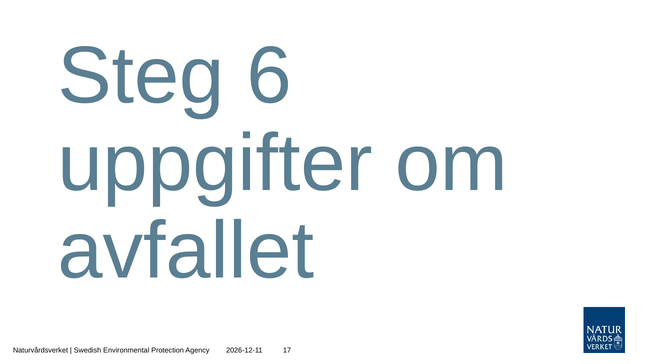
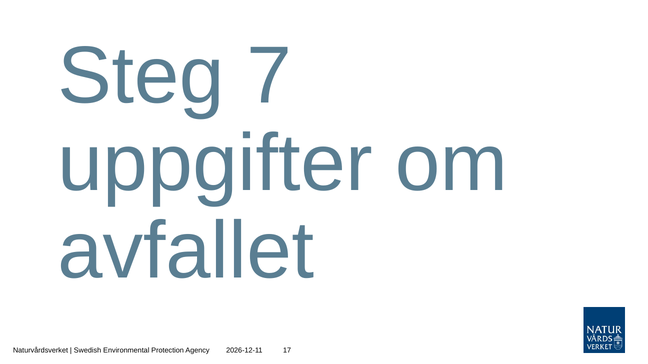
6: 6 -> 7 (269, 76)
